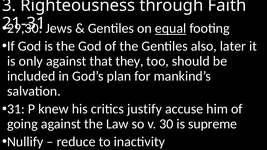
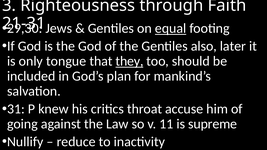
only against: against -> tongue (66, 61)
they underline: none -> present (130, 61)
justify: justify -> throat (145, 109)
30: 30 -> 11 (166, 124)
